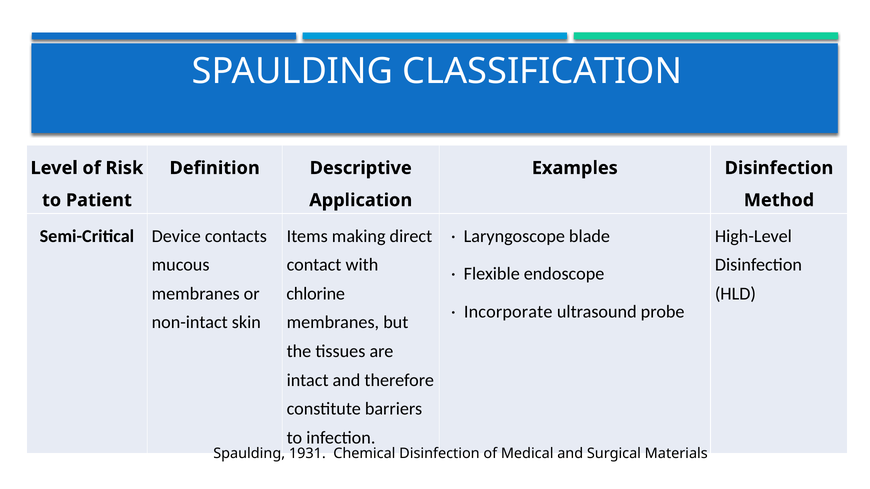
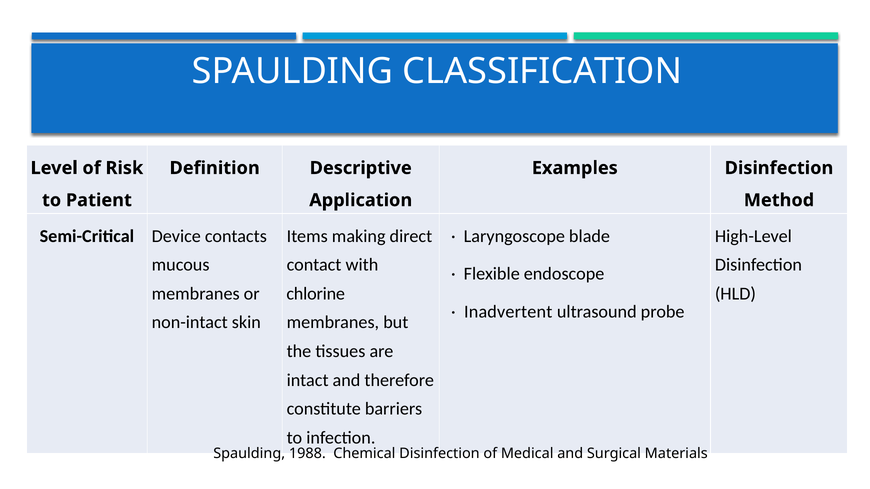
Incorporate: Incorporate -> Inadvertent (508, 312)
1931: 1931 -> 1988 (307, 454)
